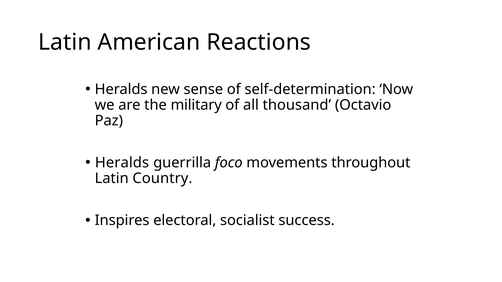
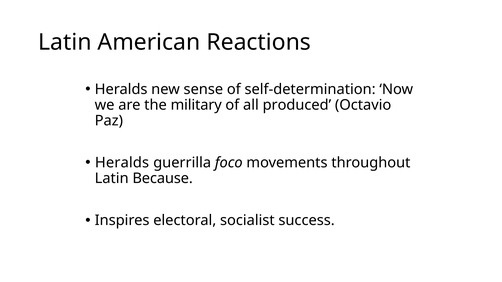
thousand: thousand -> produced (297, 105)
Country: Country -> Because (163, 179)
